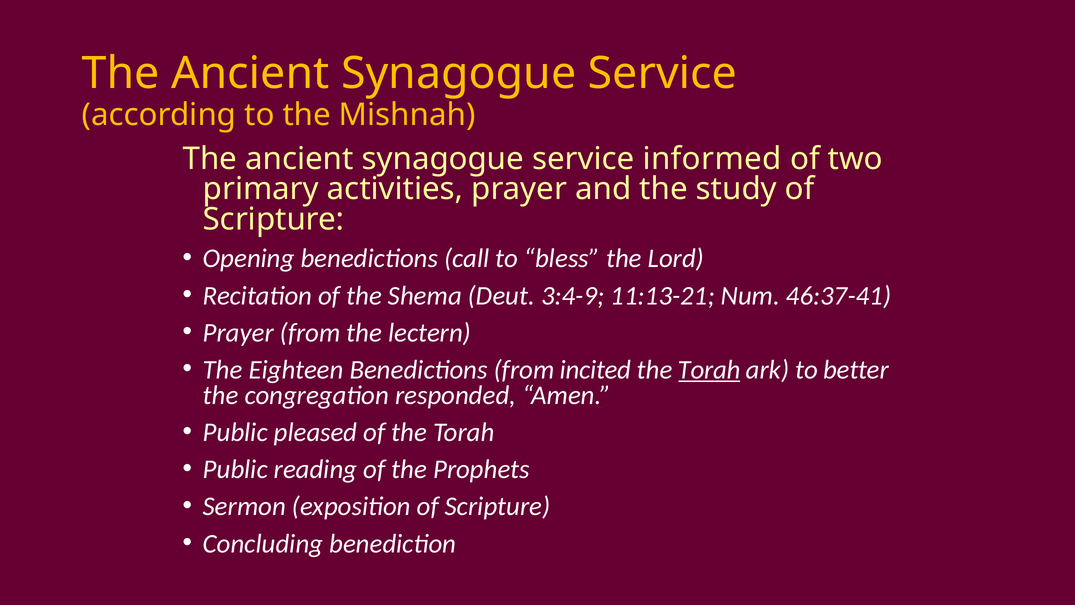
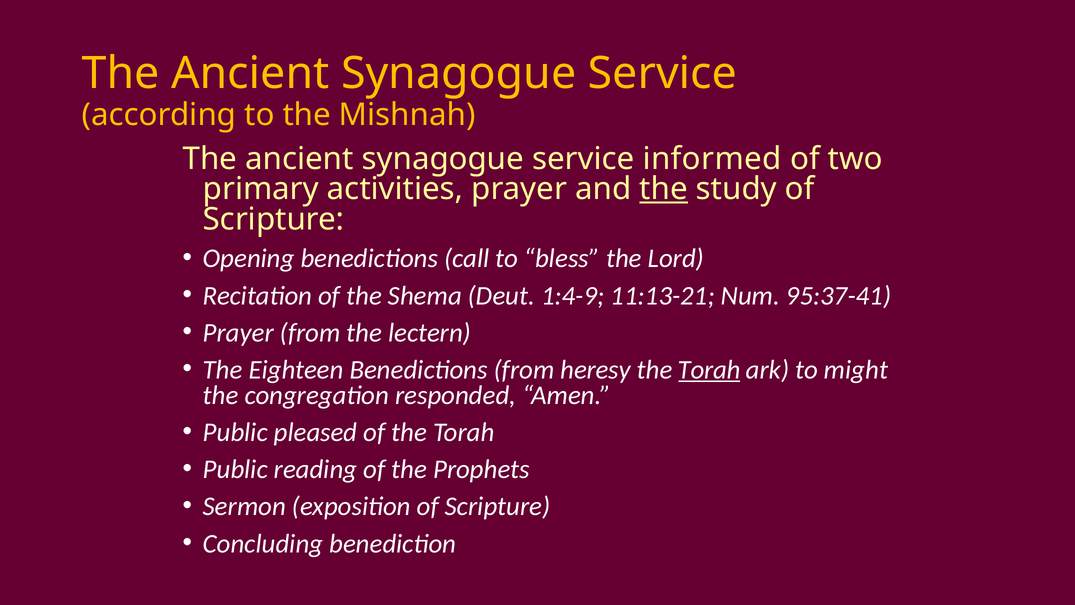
the underline: none -> present (664, 189)
3:4-9: 3:4-9 -> 1:4-9 (573, 295)
46:37-41: 46:37-41 -> 95:37-41 (839, 295)
incited: incited -> heresy (596, 369)
better: better -> might (856, 369)
